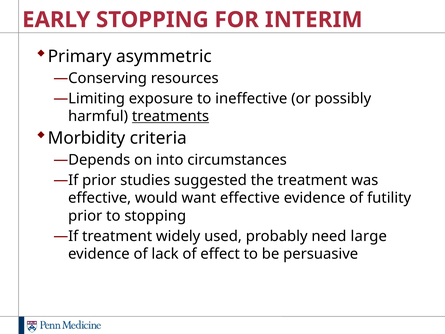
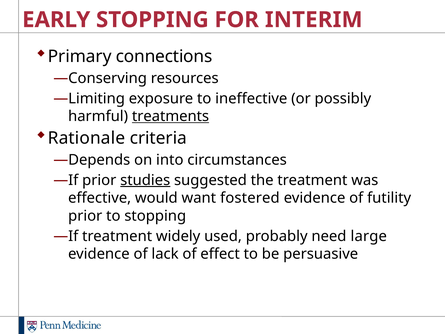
asymmetric: asymmetric -> connections (164, 57)
Morbidity: Morbidity -> Rationale (87, 138)
studies underline: none -> present (145, 180)
want effective: effective -> fostered (250, 198)
